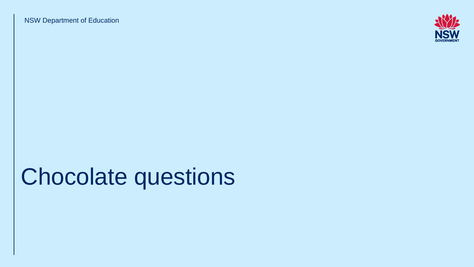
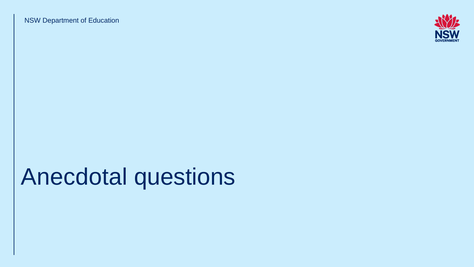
Chocolate: Chocolate -> Anecdotal (74, 177)
